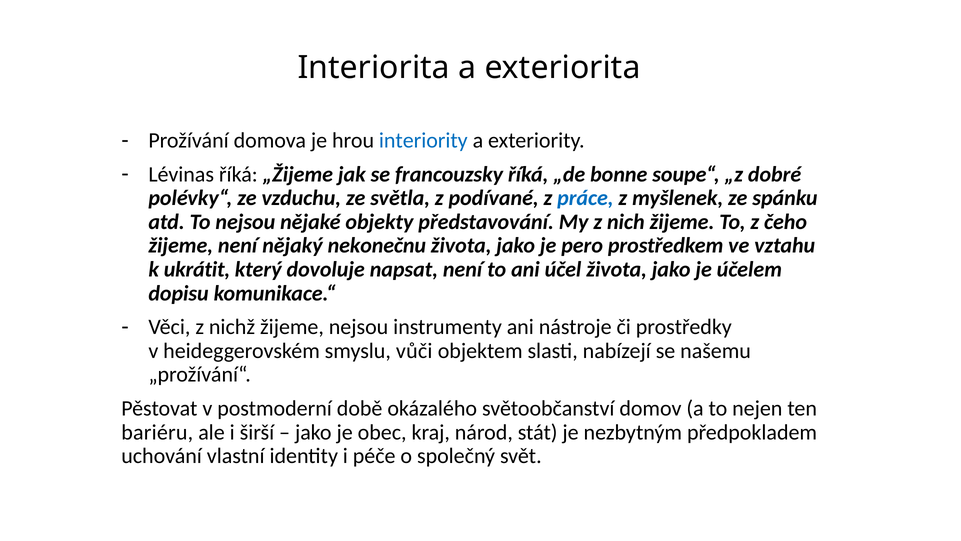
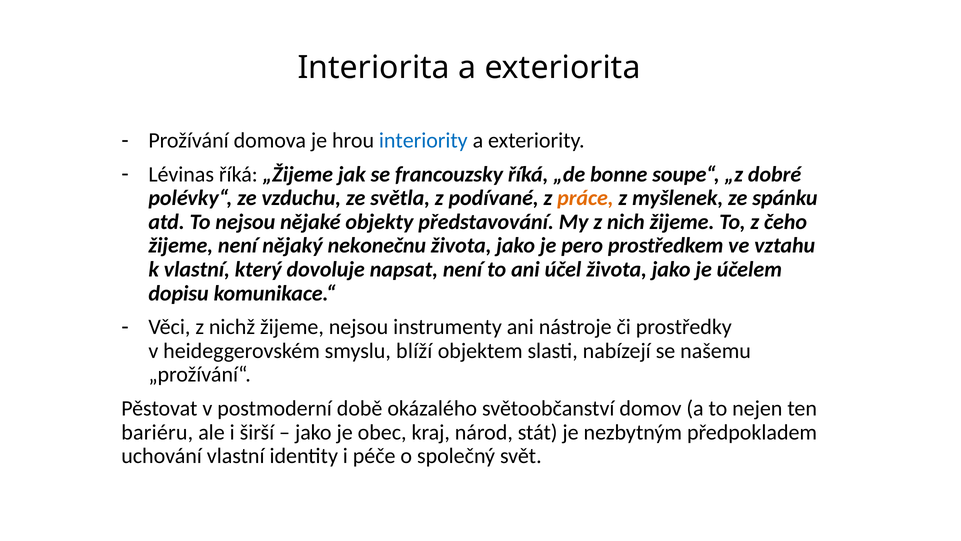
práce colour: blue -> orange (585, 198)
k ukrátit: ukrátit -> vlastní (197, 269)
vůči: vůči -> blíží (414, 351)
